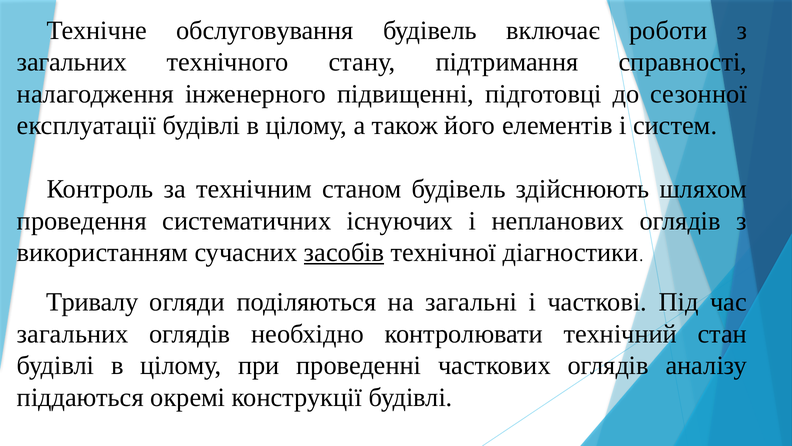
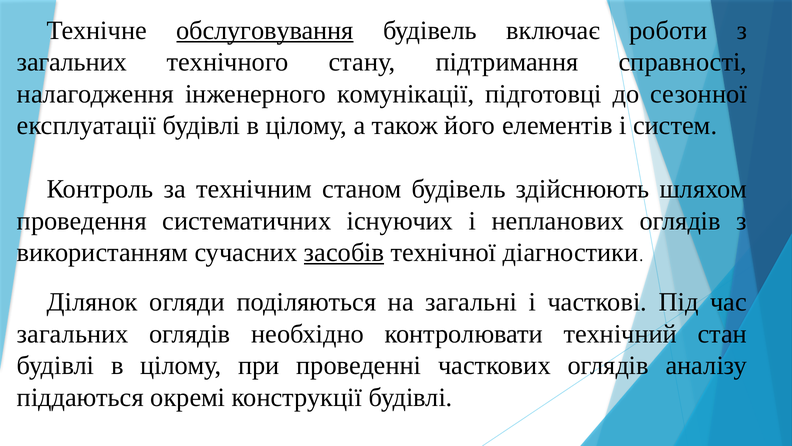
обслуговування underline: none -> present (265, 30)
підвищенні: підвищенні -> комунікації (406, 94)
Тривалу: Тривалу -> Ділянок (92, 302)
